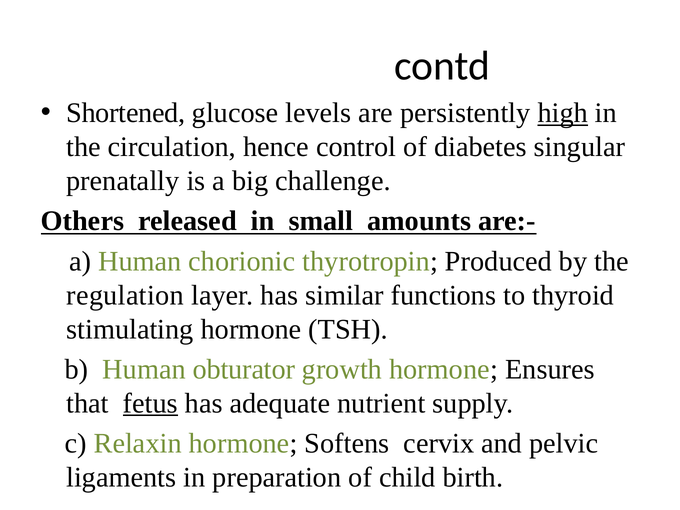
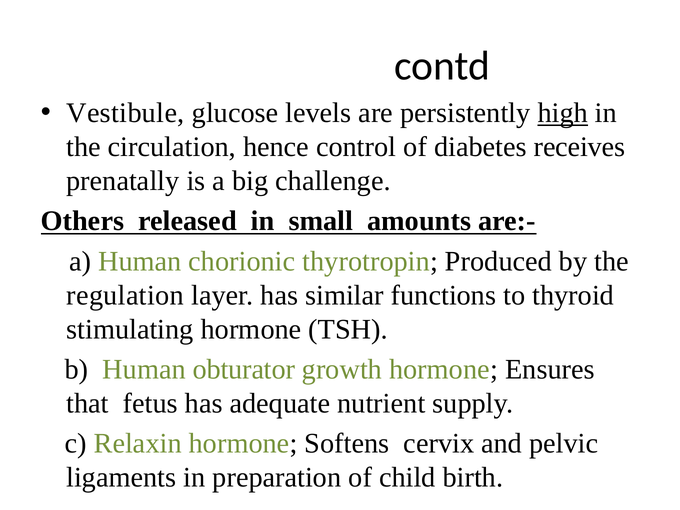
Shortened: Shortened -> Vestibule (125, 113)
singular: singular -> receives (579, 147)
fetus underline: present -> none (150, 403)
